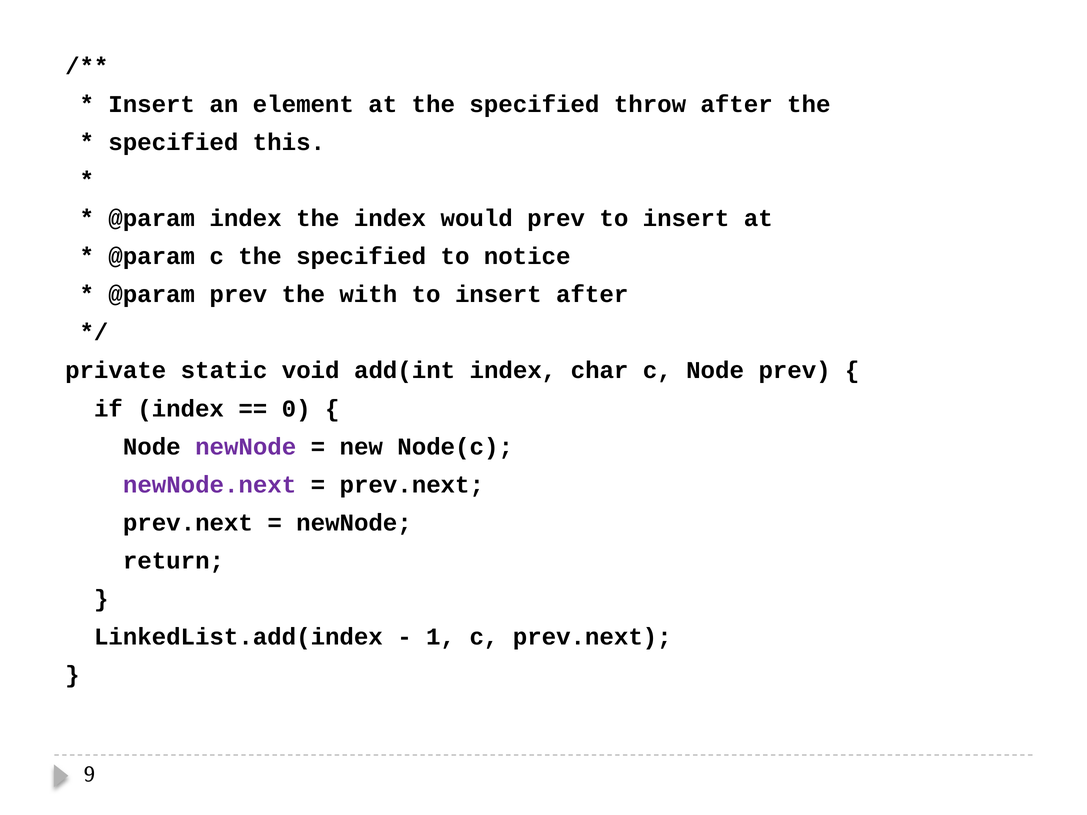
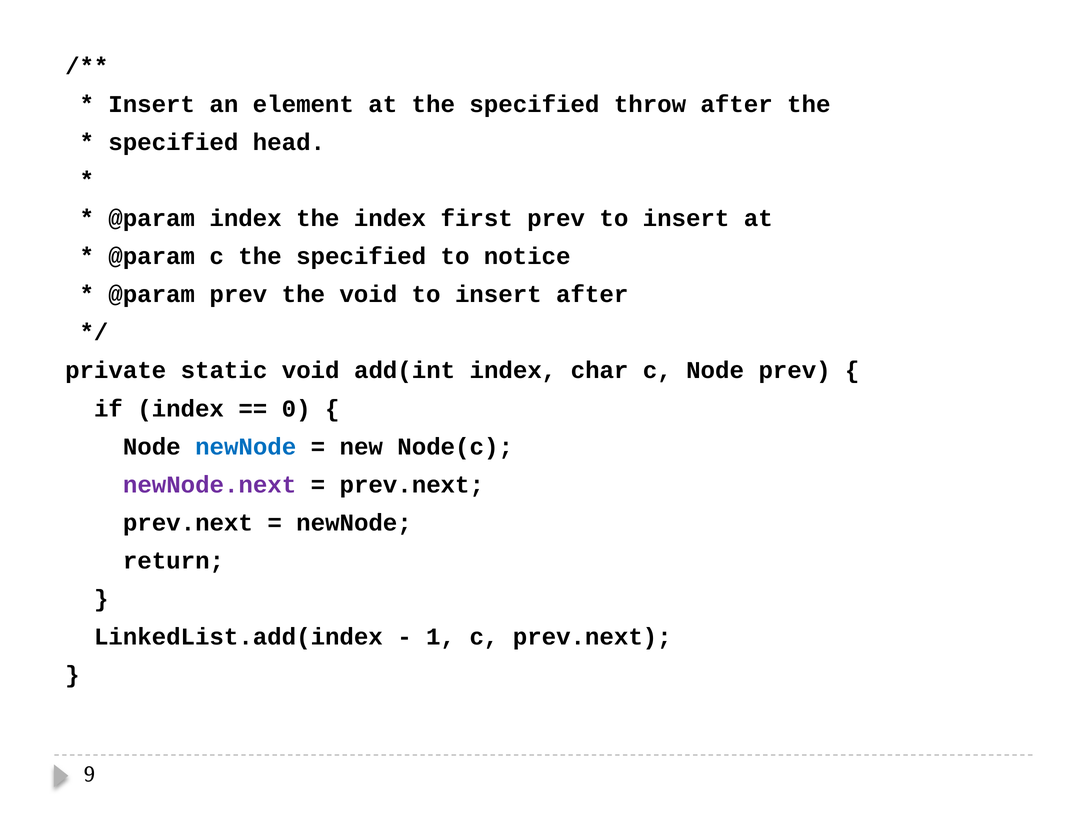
this: this -> head (289, 142)
would: would -> first (477, 218)
the with: with -> void (368, 295)
newNode colour: purple -> blue (246, 447)
